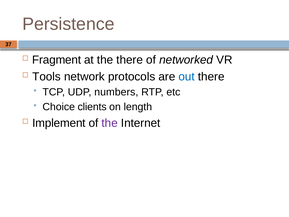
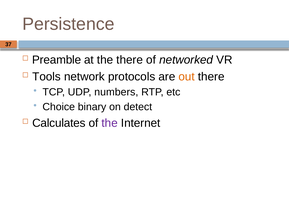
Fragment: Fragment -> Preamble (57, 60)
out colour: blue -> orange (187, 77)
clients: clients -> binary (92, 107)
length: length -> detect (138, 107)
Implement: Implement -> Calculates (59, 123)
